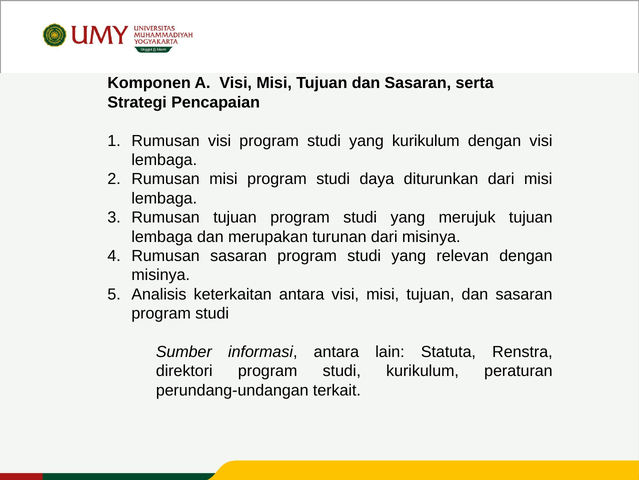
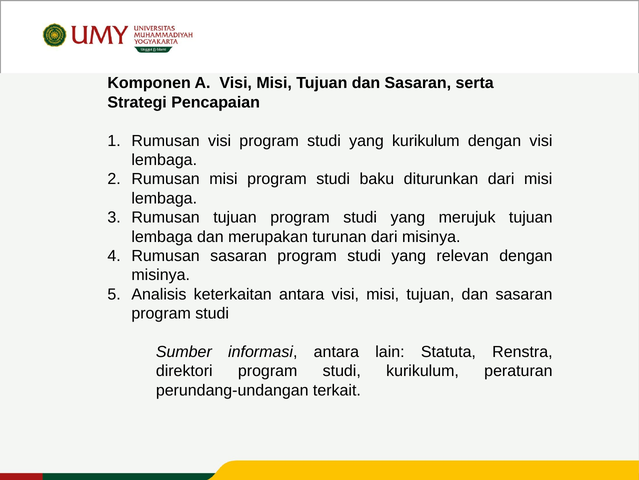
daya: daya -> baku (377, 179)
